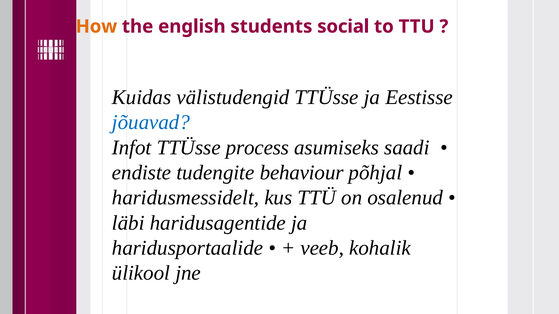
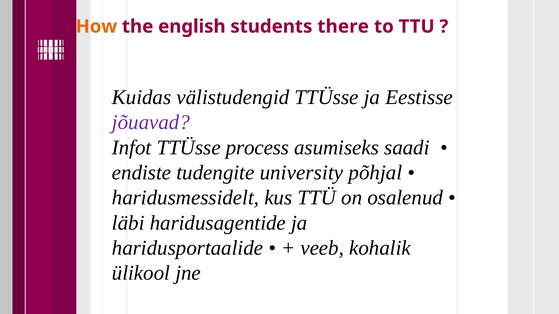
social: social -> there (343, 27)
jõuavad colour: blue -> purple (151, 123)
behaviour: behaviour -> university (301, 173)
